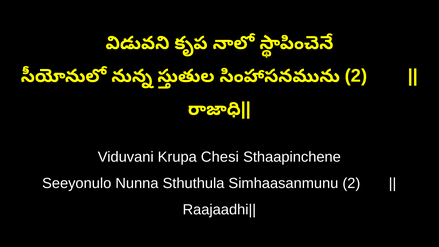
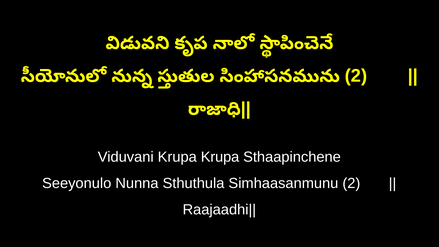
Krupa Chesi: Chesi -> Krupa (220, 157)
